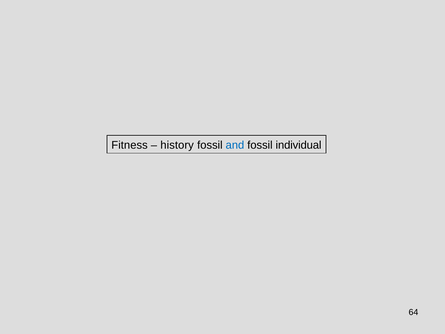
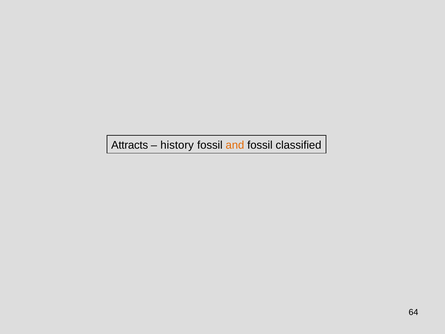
Fitness: Fitness -> Attracts (130, 145)
and colour: blue -> orange (235, 145)
individual: individual -> classified (299, 145)
